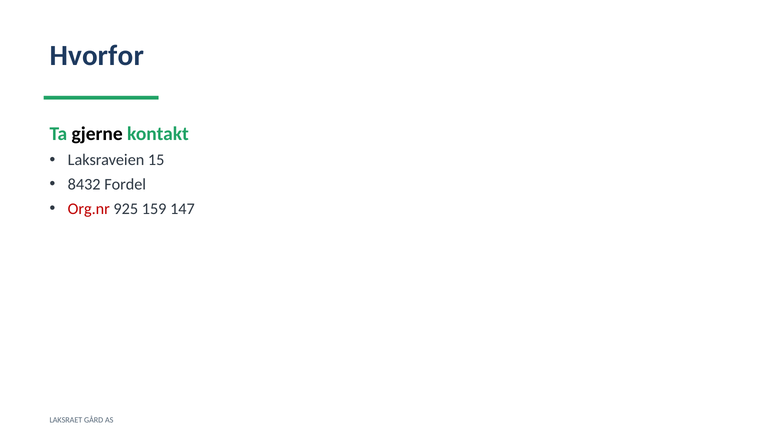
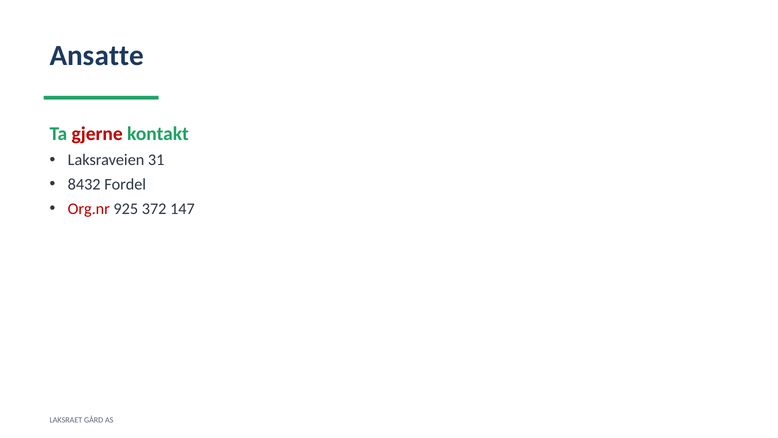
Hvorfor: Hvorfor -> Ansatte (97, 56)
gjerne colour: black -> red (97, 134)
15: 15 -> 31 (156, 160)
159: 159 -> 372 (154, 209)
